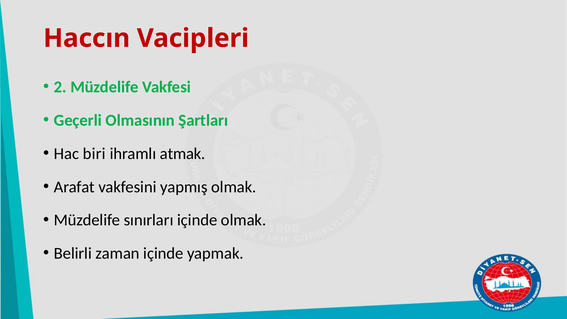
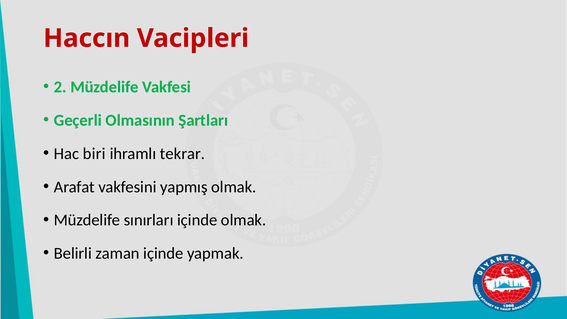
atmak: atmak -> tekrar (183, 154)
